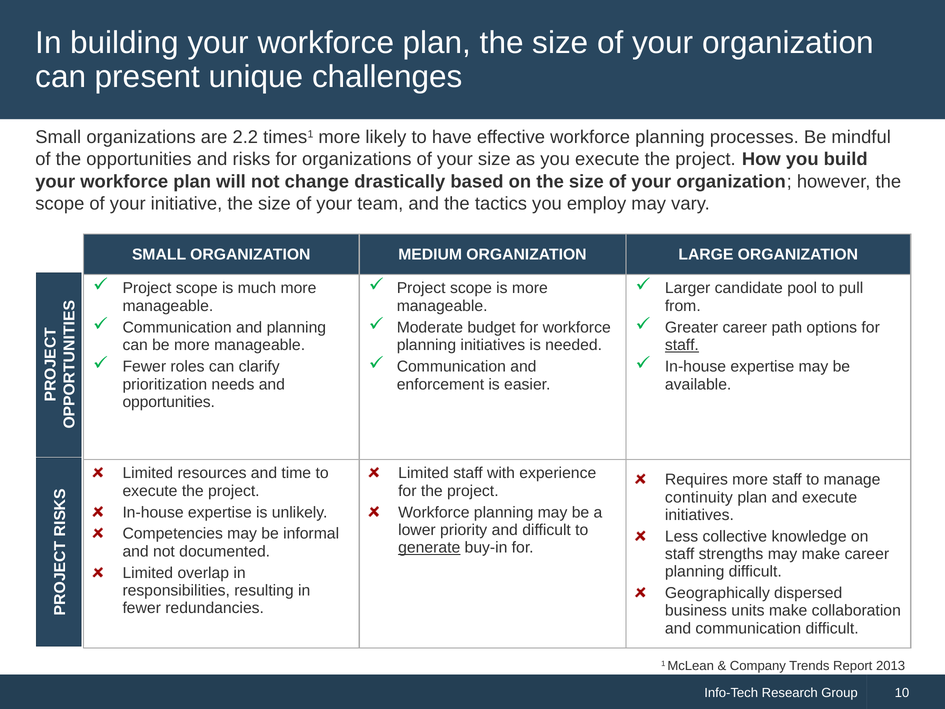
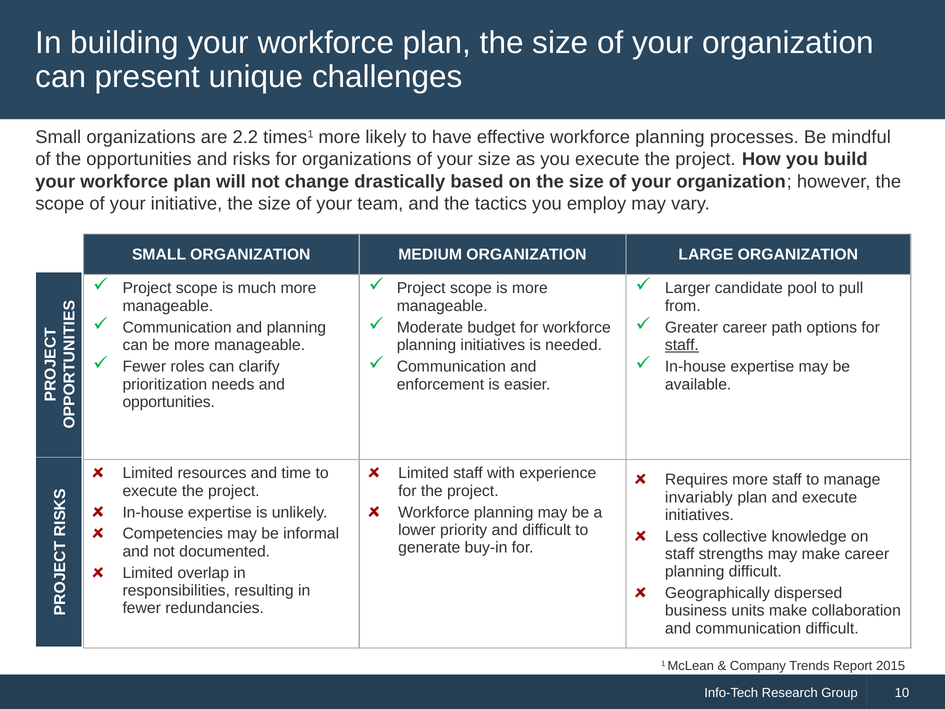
continuity: continuity -> invariably (699, 497)
generate underline: present -> none (429, 547)
2013: 2013 -> 2015 (891, 665)
